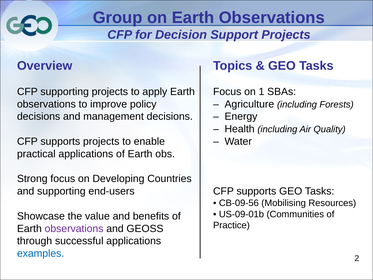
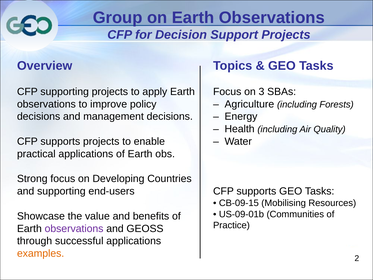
1: 1 -> 3 (261, 92)
CB-09-56: CB-09-56 -> CB-09-15 (239, 203)
examples colour: blue -> orange (41, 253)
